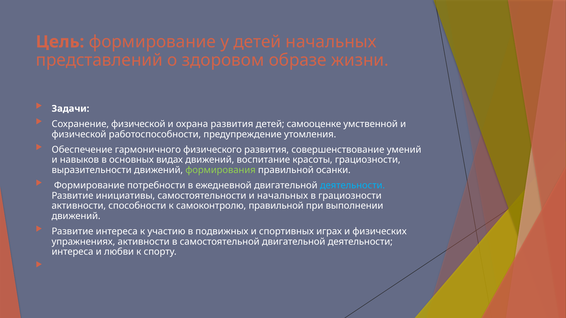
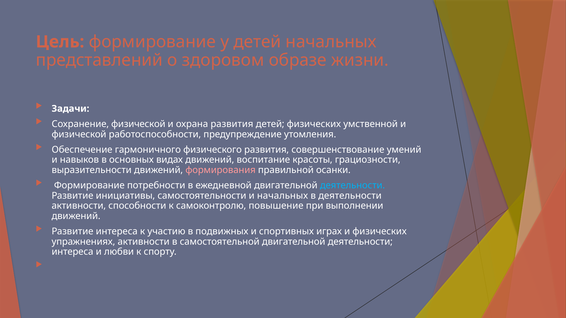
детей самооценке: самооценке -> физических (314, 124)
формирования colour: light green -> pink (221, 170)
в грациозности: грациозности -> деятельности (350, 196)
самоконтролю правильной: правильной -> повышение (276, 206)
